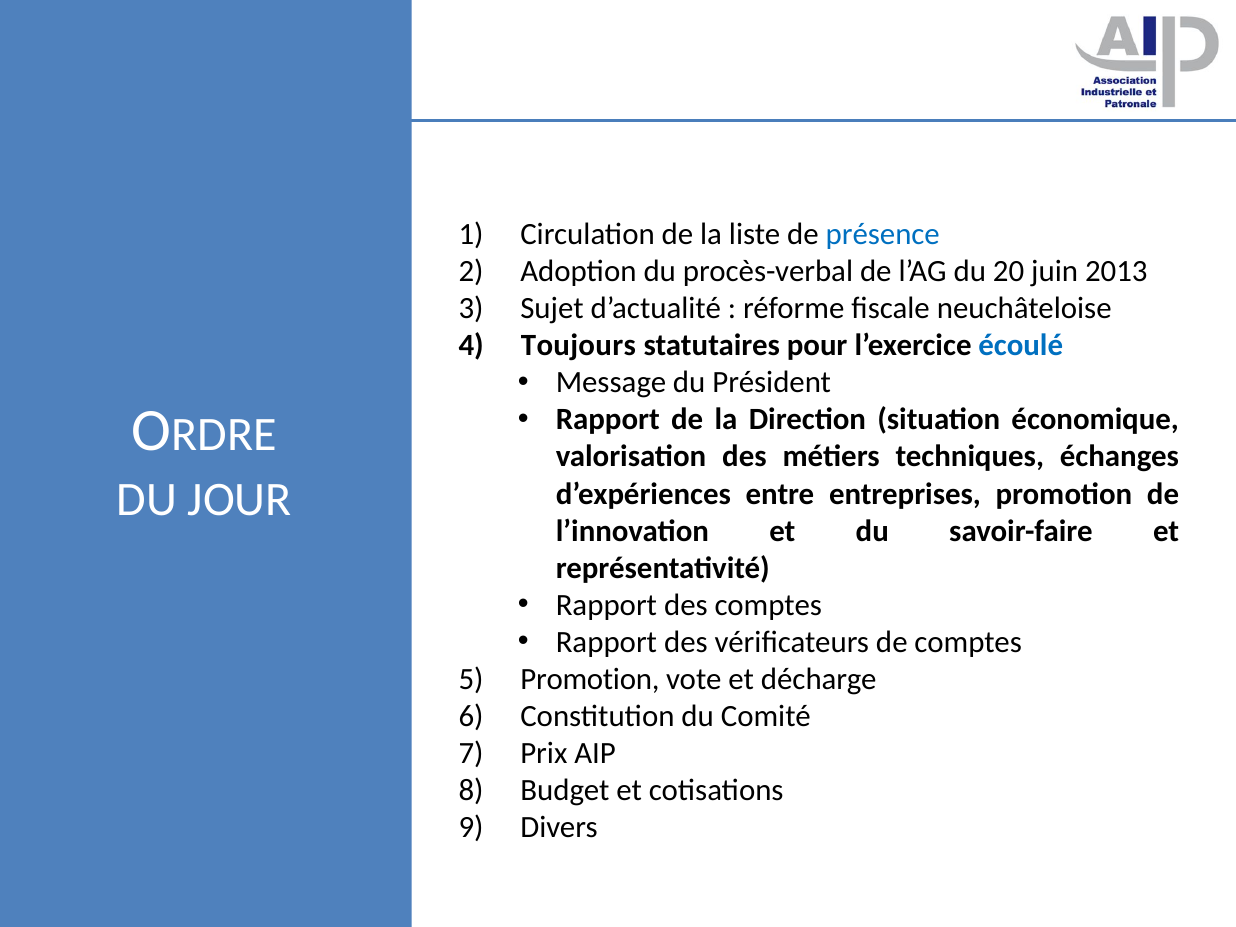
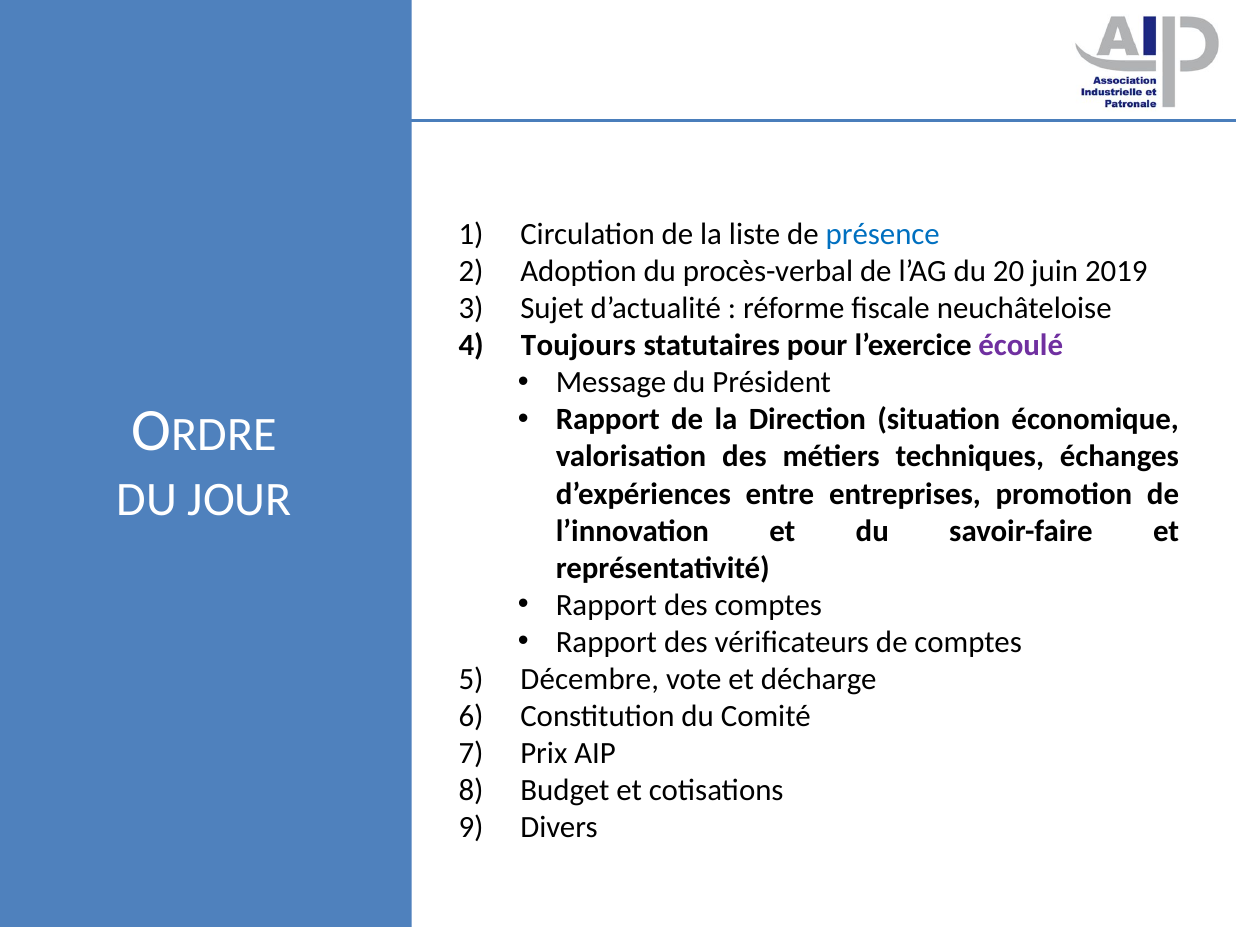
2013: 2013 -> 2019 (1116, 271)
écoulé colour: blue -> purple (1021, 346)
Promotion: Promotion -> Décembre (590, 679)
